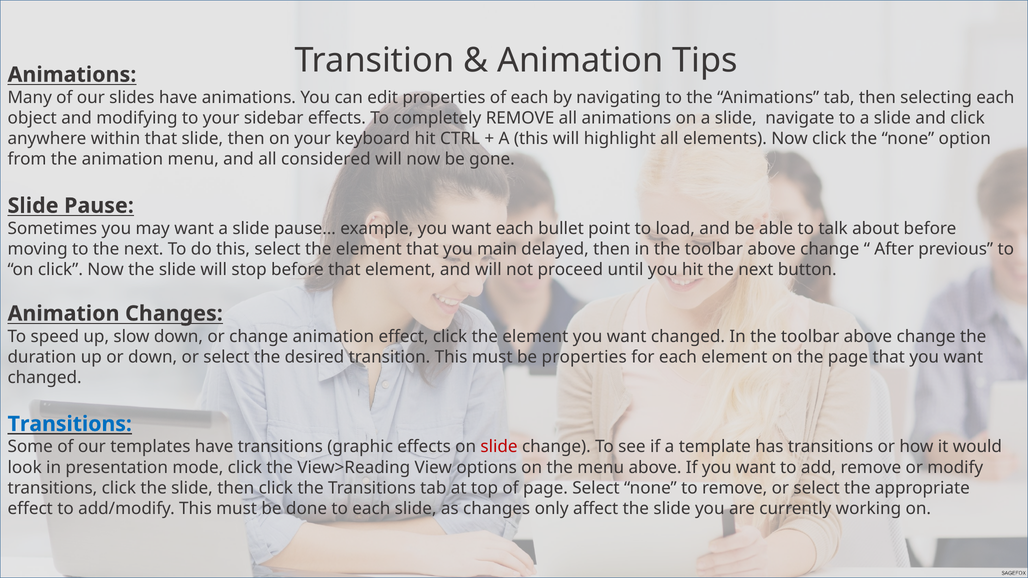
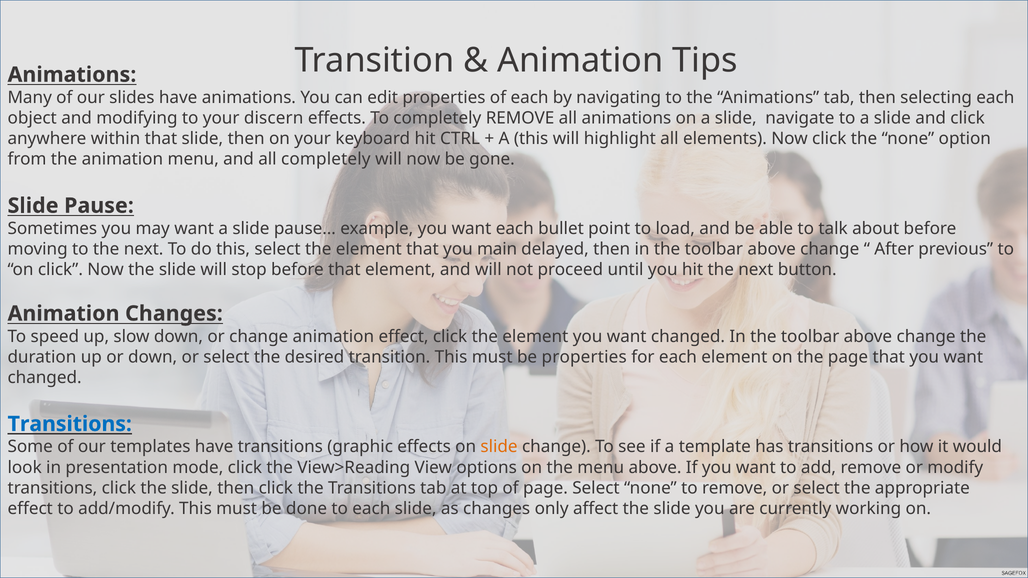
sidebar: sidebar -> discern (274, 118)
all considered: considered -> completely (326, 159)
slide colour: red -> orange (499, 447)
